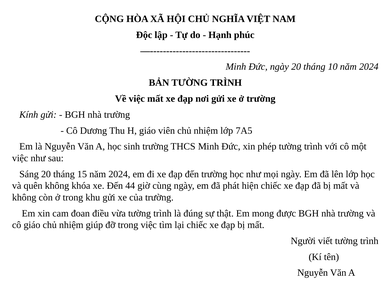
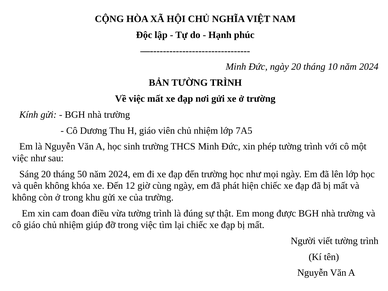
15: 15 -> 50 (82, 174)
44: 44 -> 12 (130, 186)
